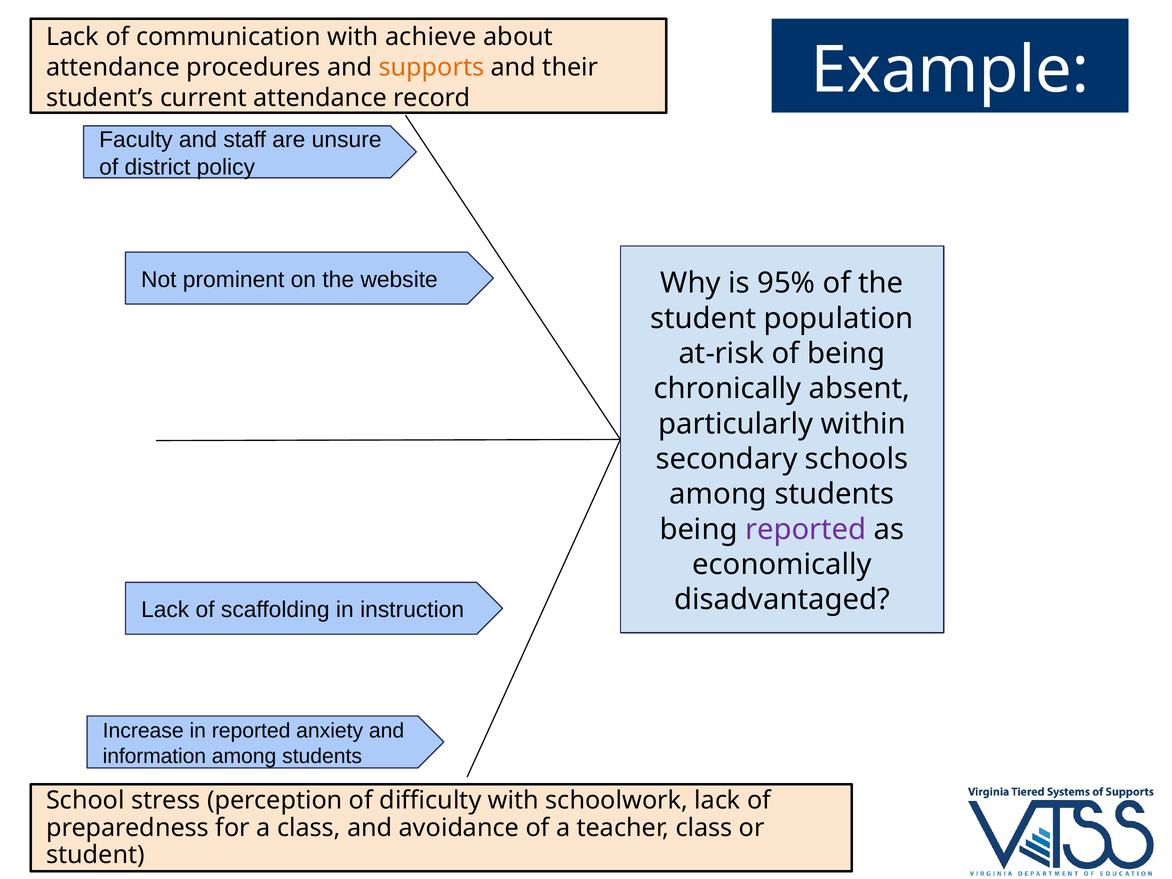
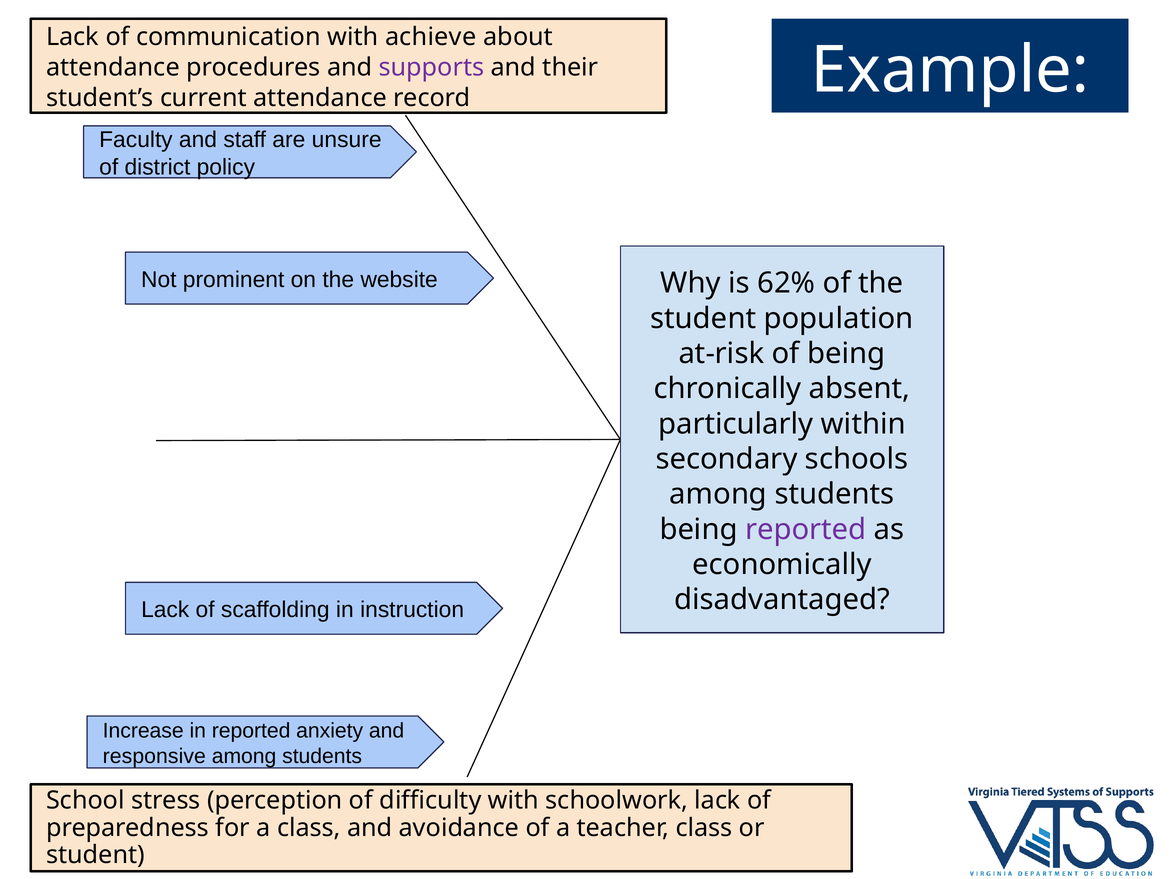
supports colour: orange -> purple (431, 67)
95%: 95% -> 62% (786, 283)
information: information -> responsive (154, 756)
